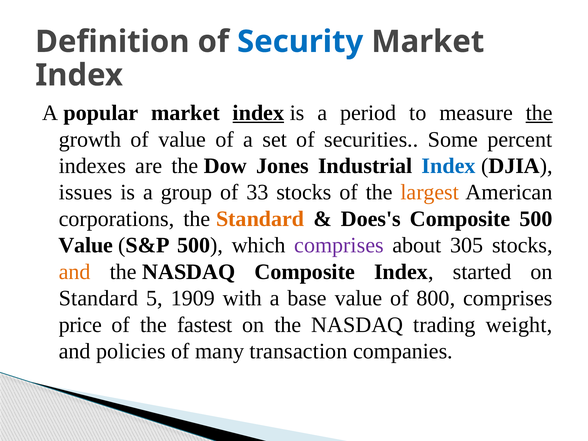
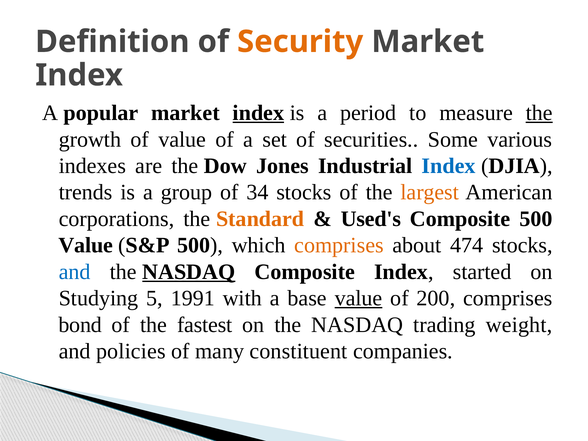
Security colour: blue -> orange (300, 42)
percent: percent -> various (520, 139)
issues: issues -> trends (86, 192)
33: 33 -> 34 (257, 192)
Does's: Does's -> Used's (371, 219)
comprises colour: purple -> orange (339, 245)
305: 305 -> 474 (467, 245)
and colour: orange -> blue (75, 272)
NASDAQ underline: none -> present (189, 272)
Standard: Standard -> Studying (98, 298)
1909: 1909 -> 1991 (193, 298)
value underline: none -> present (359, 298)
800: 800 -> 200 (436, 298)
price: price -> bond (80, 325)
transaction: transaction -> constituent (299, 351)
